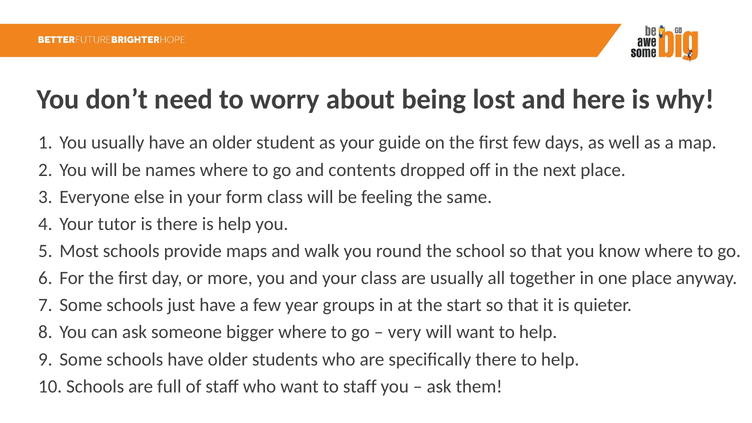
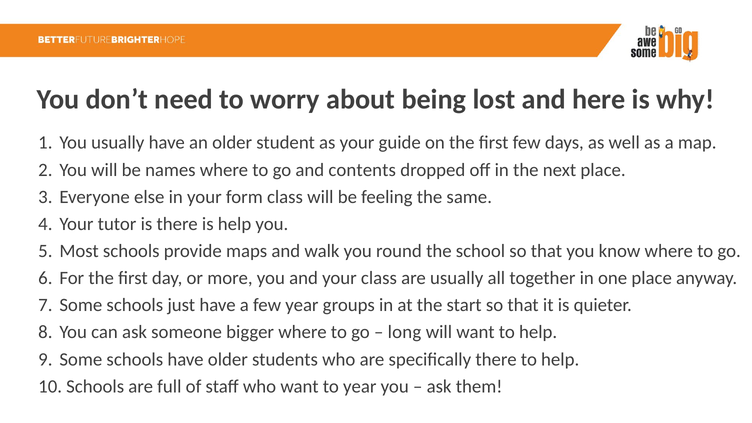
very: very -> long (404, 332)
to staff: staff -> year (360, 386)
